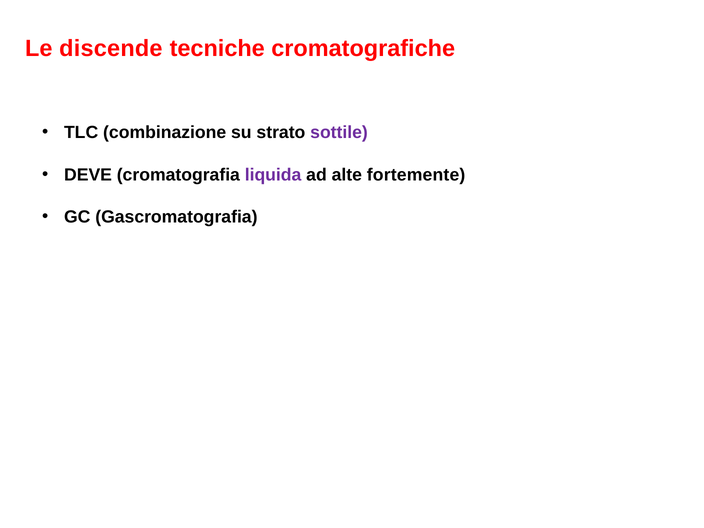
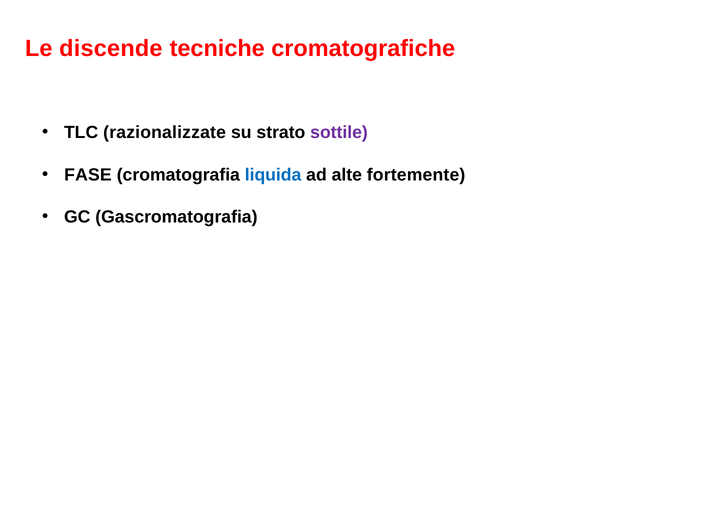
combinazione: combinazione -> razionalizzate (165, 133)
DEVE: DEVE -> FASE (88, 175)
liquida colour: purple -> blue (273, 175)
